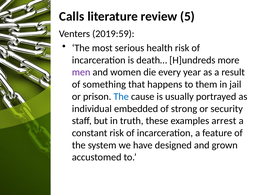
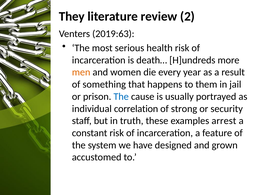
Calls: Calls -> They (72, 16)
5: 5 -> 2 (187, 16)
2019:59: 2019:59 -> 2019:63 (113, 34)
men colour: purple -> orange (81, 72)
embedded: embedded -> correlation (136, 109)
